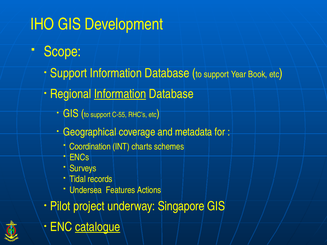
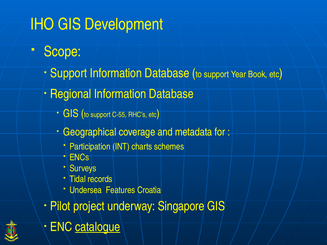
Information underline: present -> none (120, 94)
Coordination: Coordination -> Participation (90, 147)
Actions: Actions -> Croatia (149, 190)
